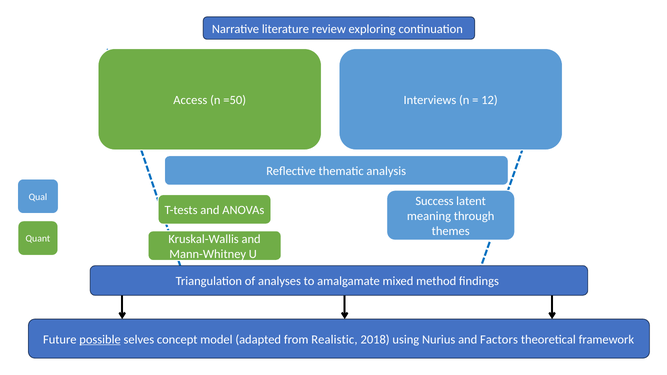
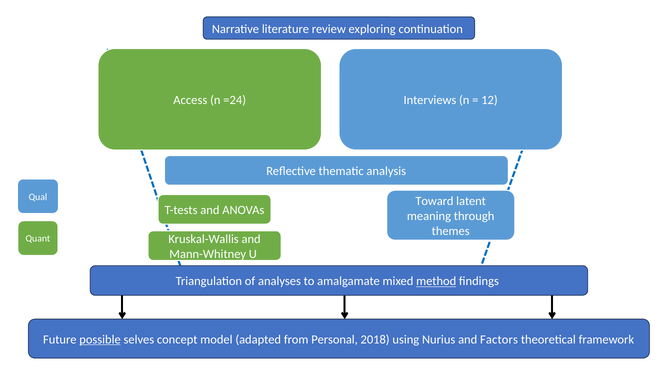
=50: =50 -> =24 (235, 100)
Success: Success -> Toward (435, 201)
method underline: none -> present (436, 281)
Realistic: Realistic -> Personal (335, 340)
